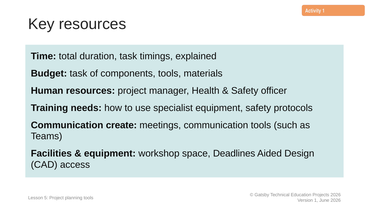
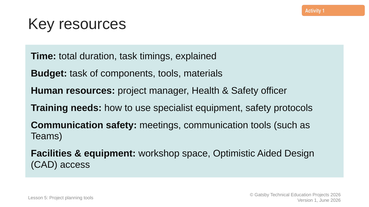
Communication create: create -> safety (121, 126)
Deadlines: Deadlines -> Optimistic (234, 154)
